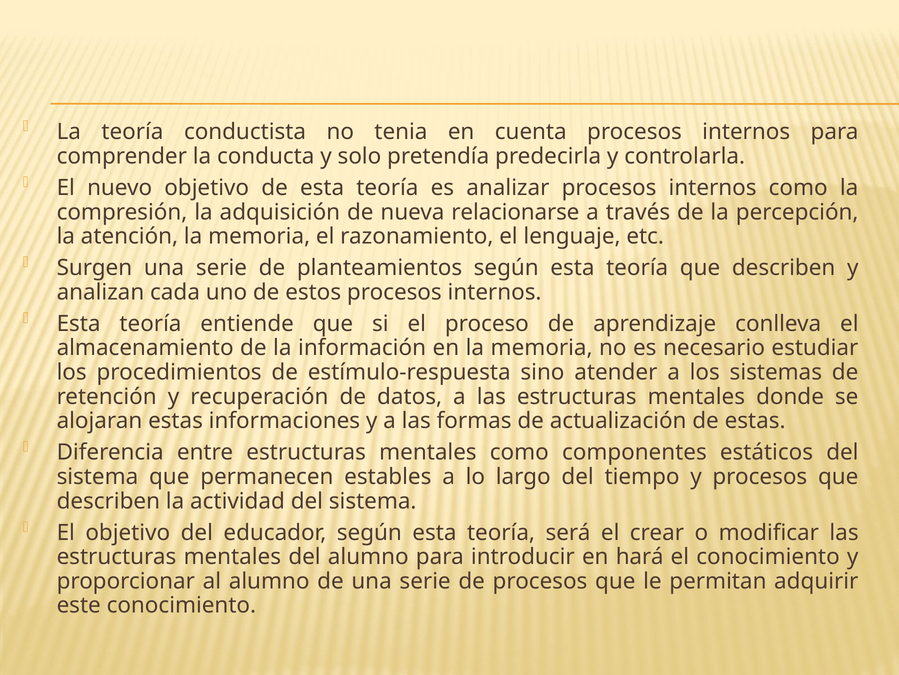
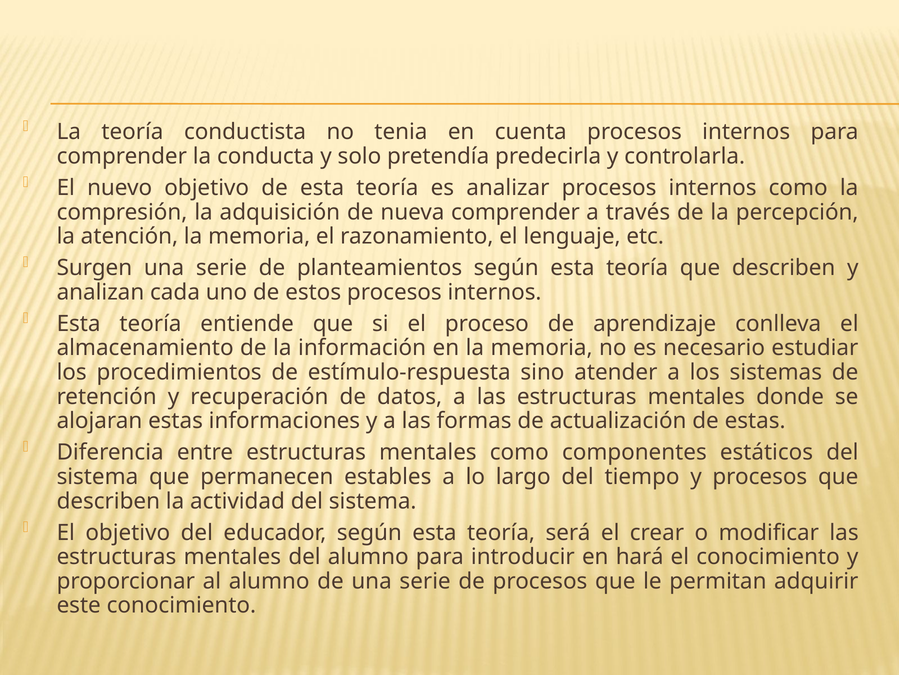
nueva relacionarse: relacionarse -> comprender (515, 212)
